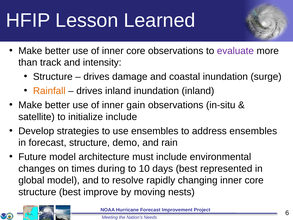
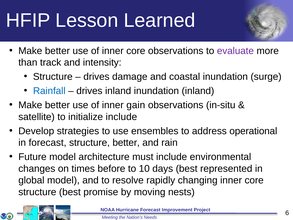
Rainfall colour: orange -> blue (49, 91)
address ensembles: ensembles -> operational (253, 131)
structure demo: demo -> better (126, 143)
during: during -> before (111, 168)
improve: improve -> promise (101, 192)
